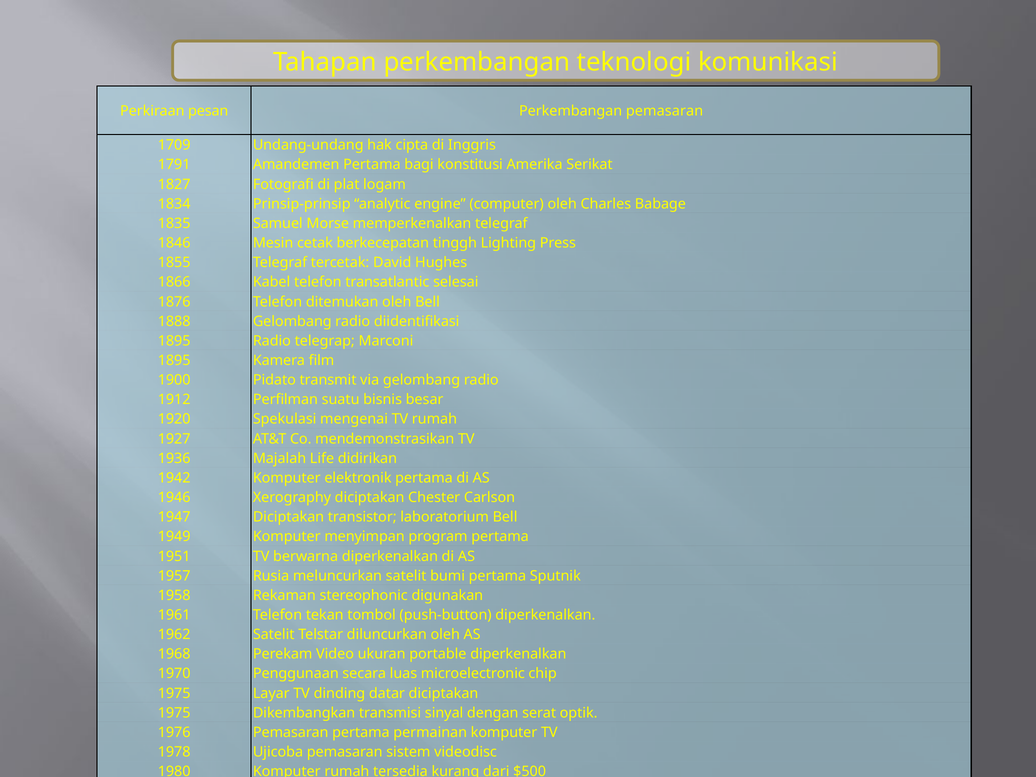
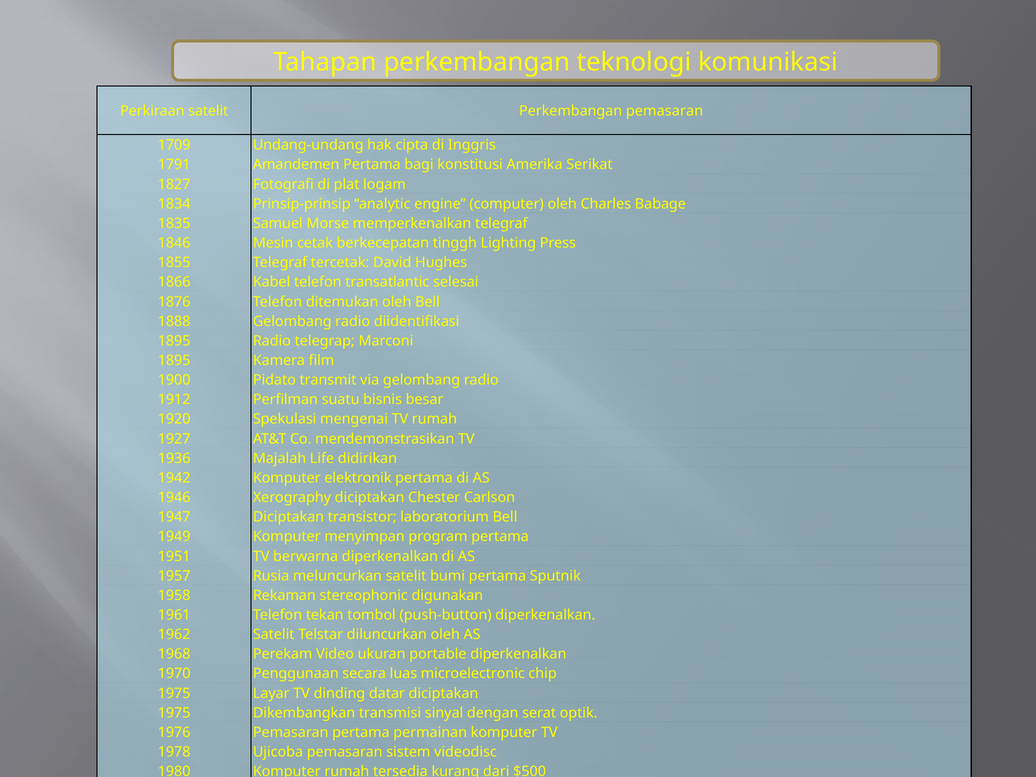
Perkiraan pesan: pesan -> satelit (208, 111)
